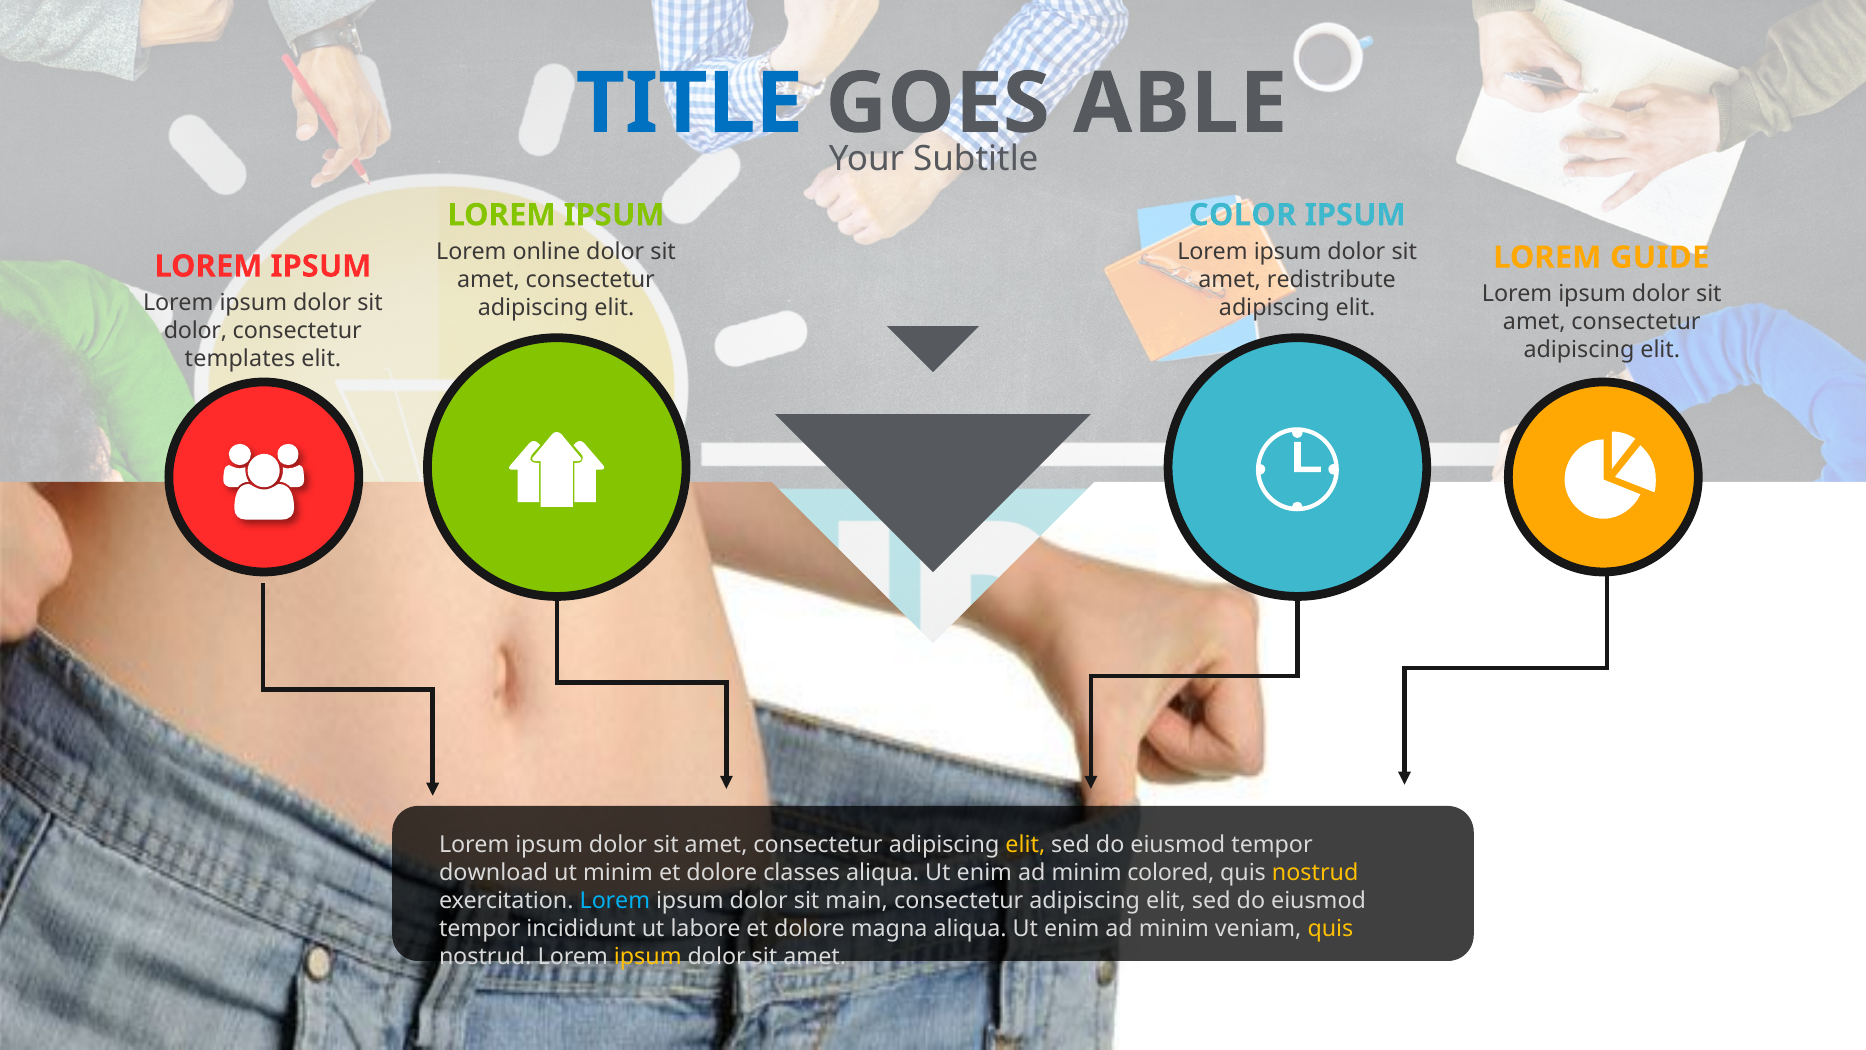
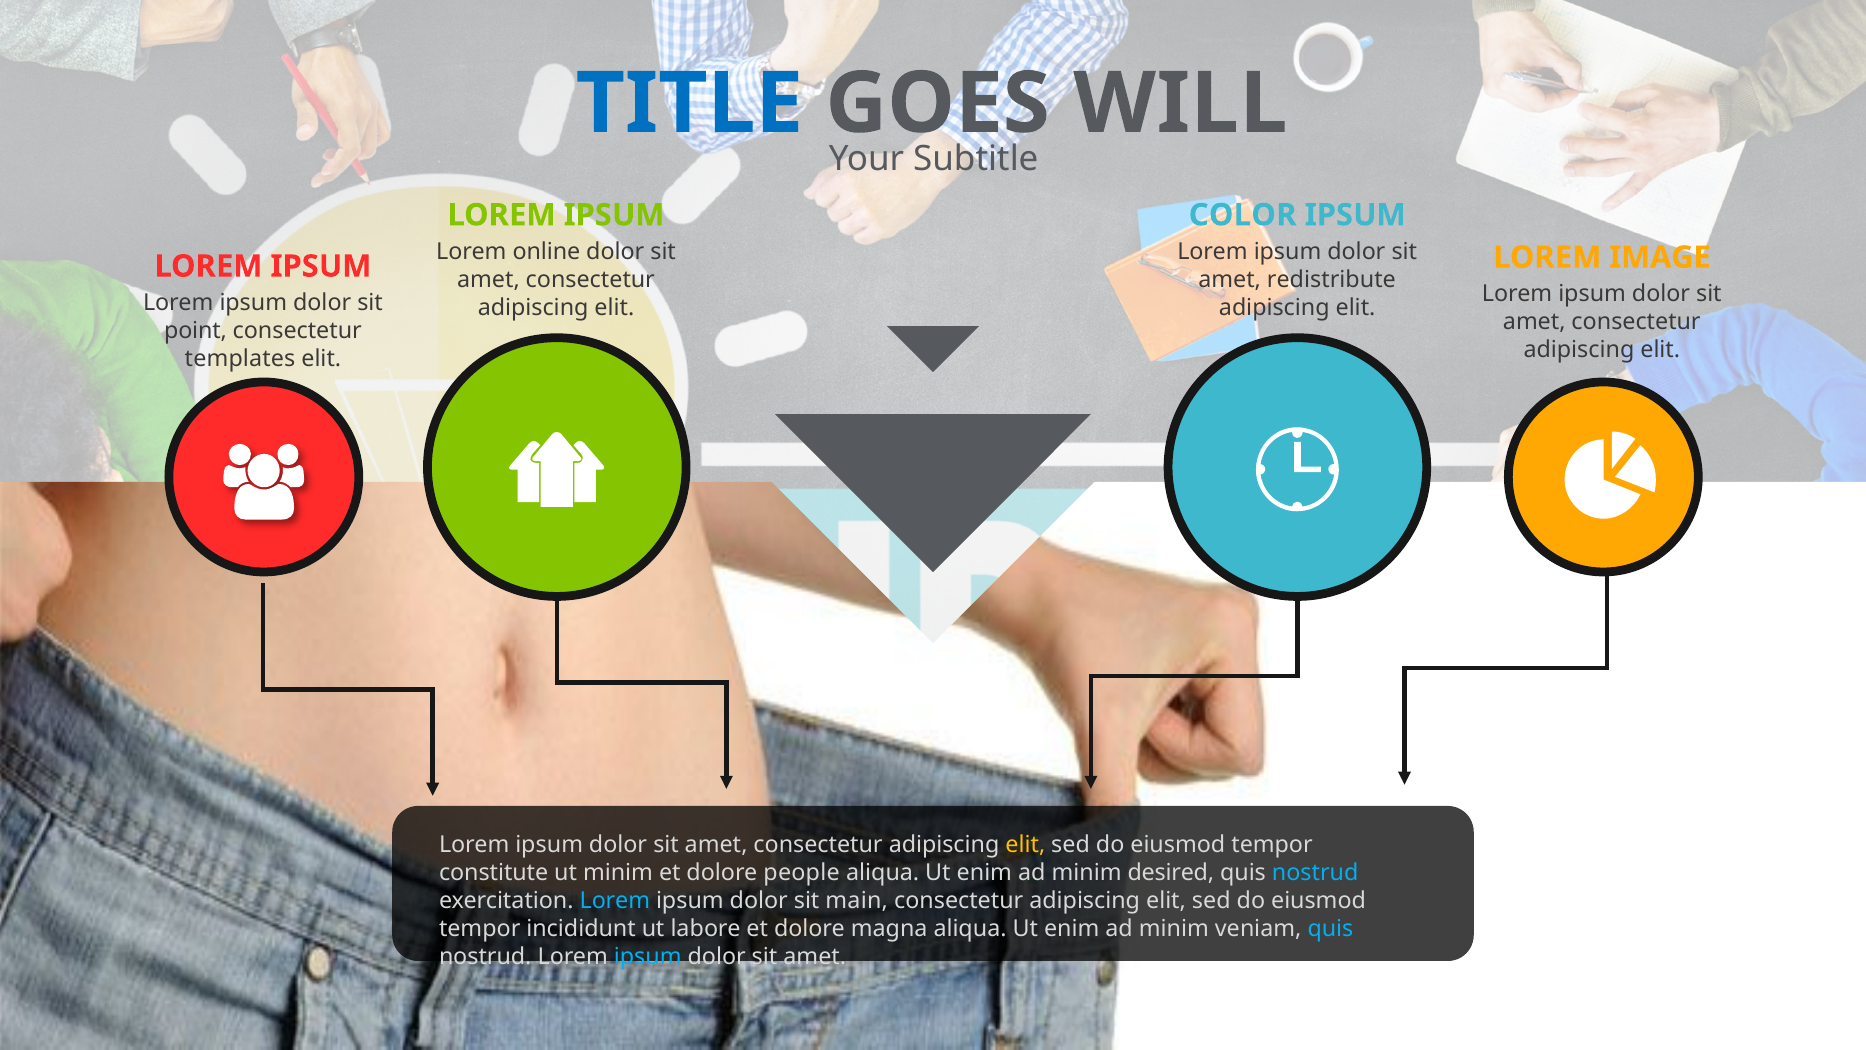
ABLE: ABLE -> WILL (1180, 104)
GUIDE: GUIDE -> IMAGE (1660, 257)
dolor: dolor -> point (195, 331)
download: download -> constitute (494, 872)
classes: classes -> people (802, 872)
colored: colored -> desired (1171, 872)
nostrud colour: yellow -> light blue (1315, 872)
quis colour: yellow -> light blue (1330, 928)
ipsum colour: yellow -> light blue (648, 956)
